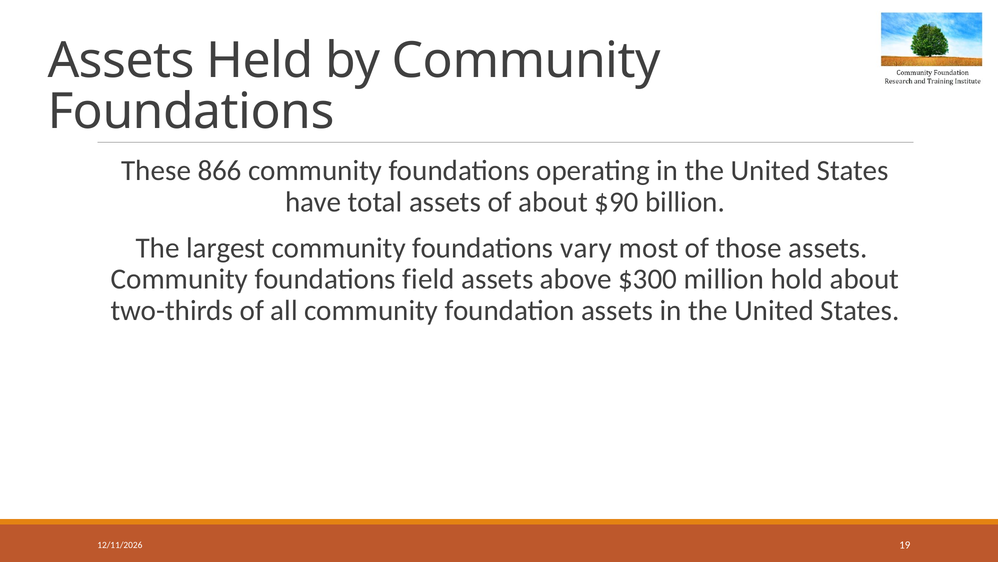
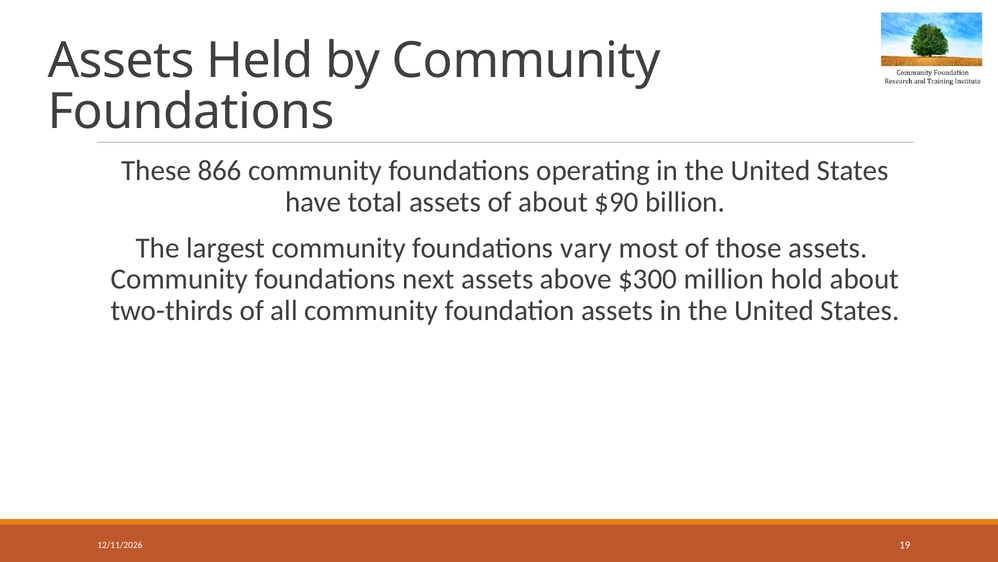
field: field -> next (429, 279)
